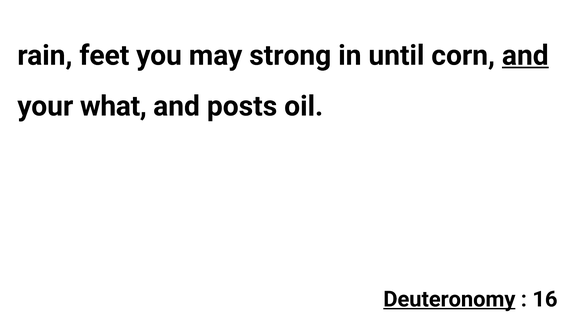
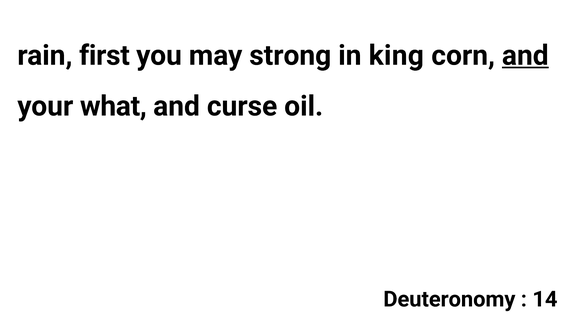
feet: feet -> first (104, 55)
until: until -> king (396, 55)
posts: posts -> curse (242, 106)
Deuteronomy underline: present -> none (449, 299)
16: 16 -> 14 (545, 299)
